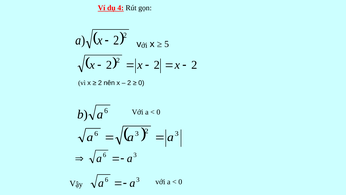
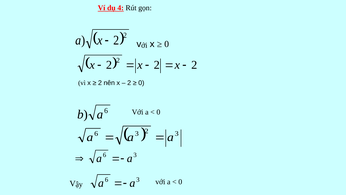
5: 5 -> 0 (167, 44)
